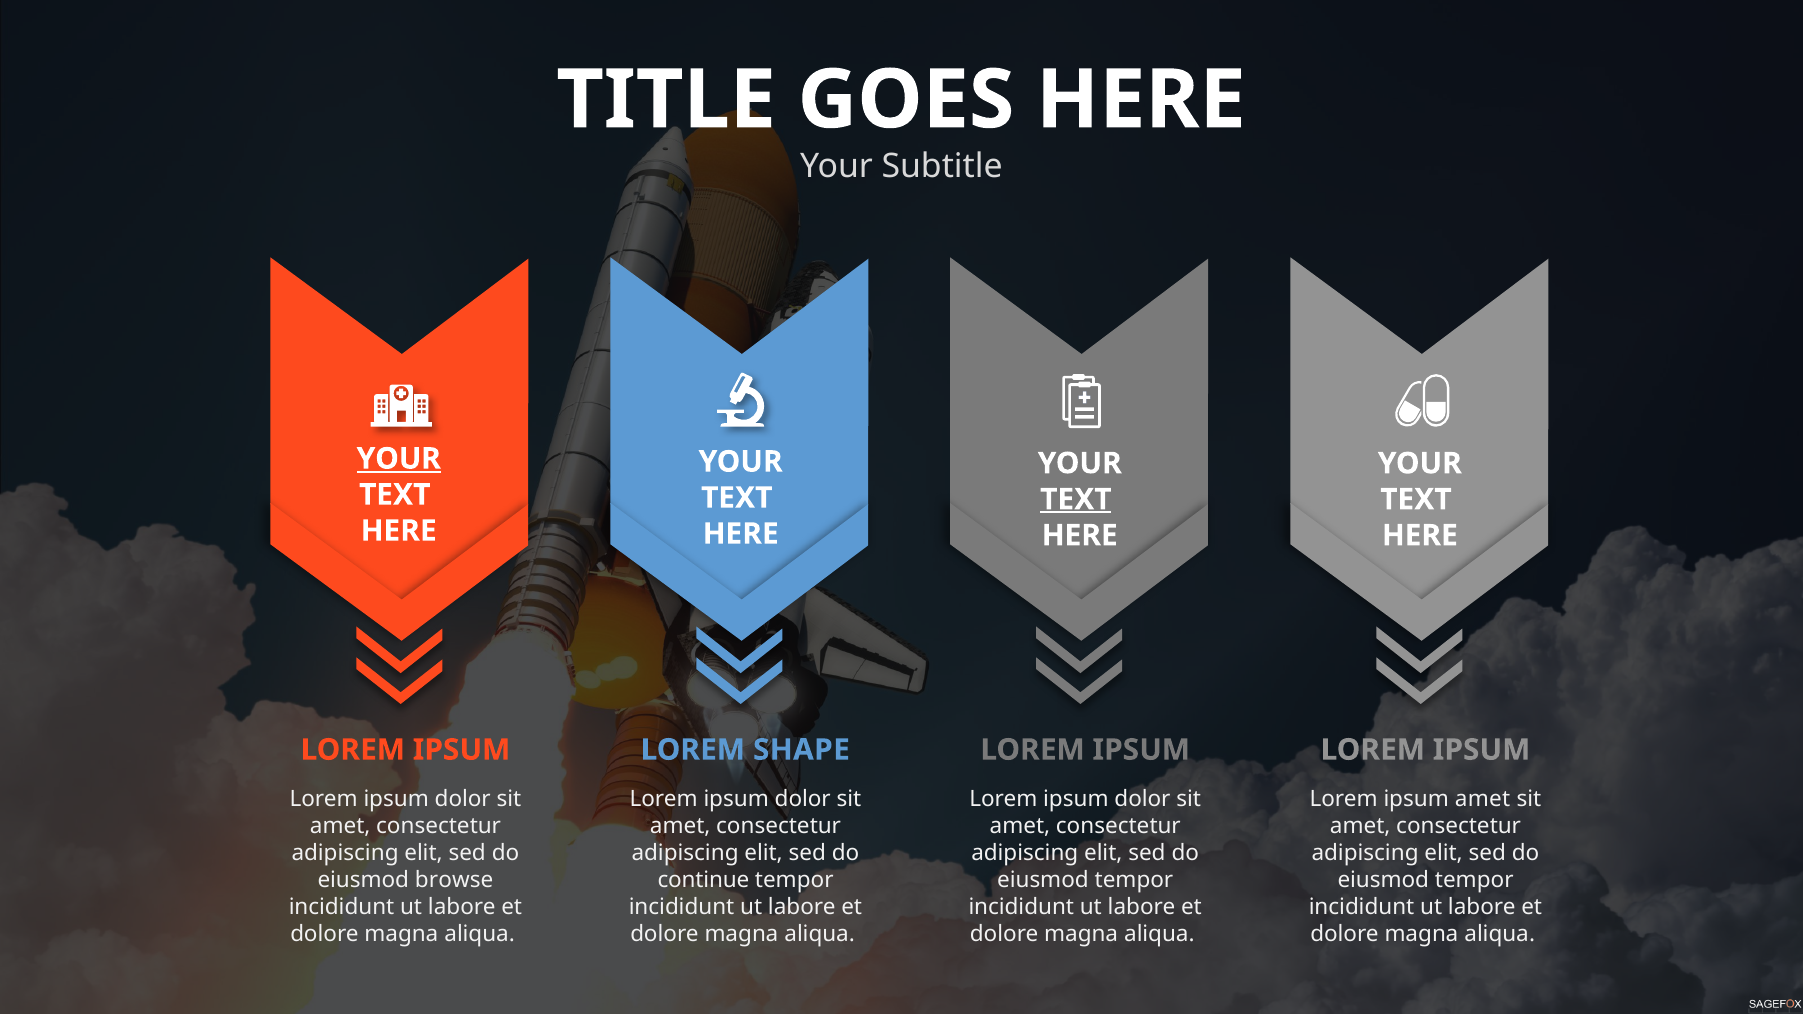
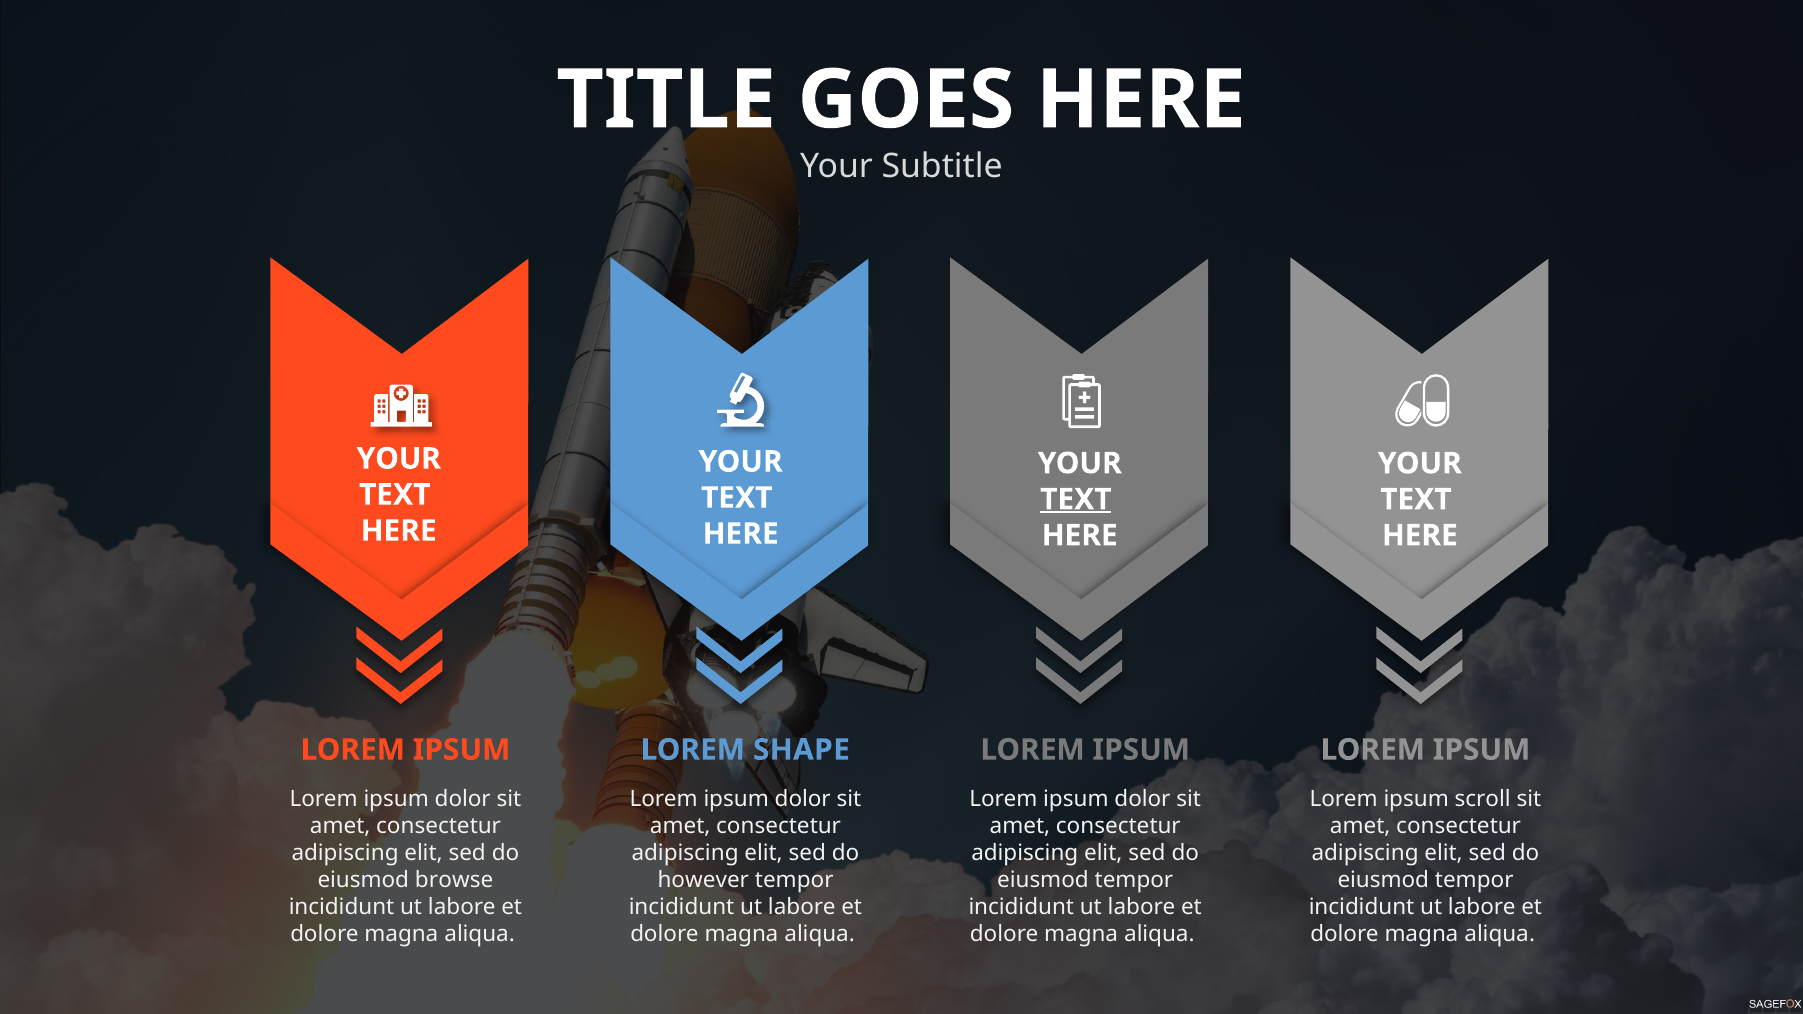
YOUR underline: present -> none (399, 459)
ipsum amet: amet -> scroll (1483, 799)
continue: continue -> however (703, 880)
